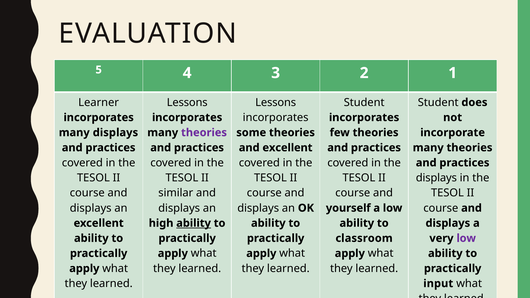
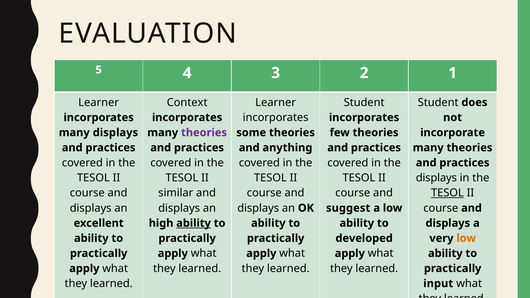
Lessons: Lessons -> Context (187, 102)
Lessons: Lessons -> Learner (276, 102)
and excellent: excellent -> anything (287, 148)
TESOL underline: none -> present (447, 193)
yourself: yourself -> suggest (348, 208)
classroom: classroom -> developed (364, 238)
low colour: purple -> orange (466, 238)
